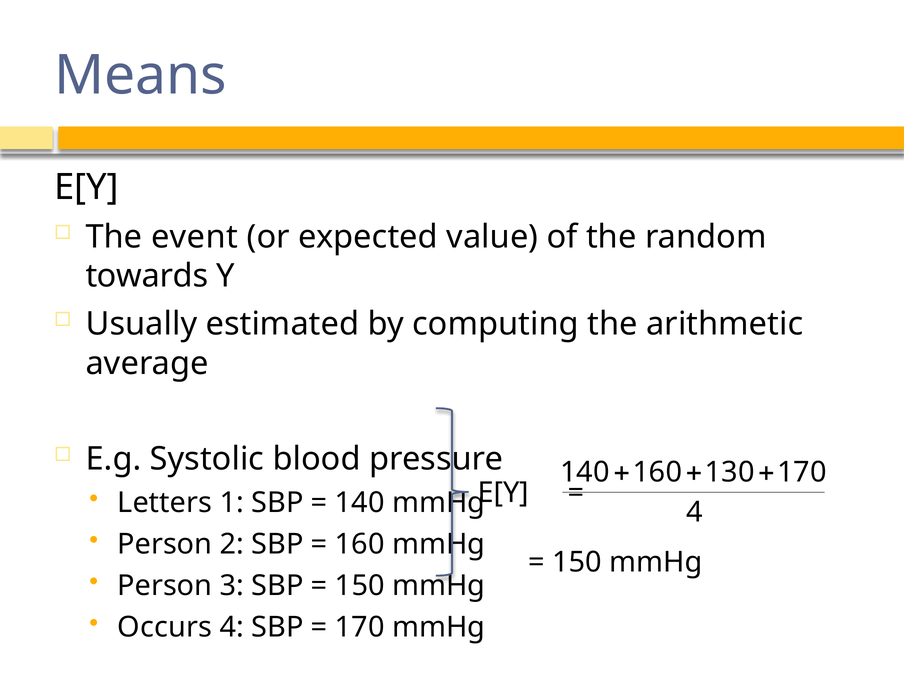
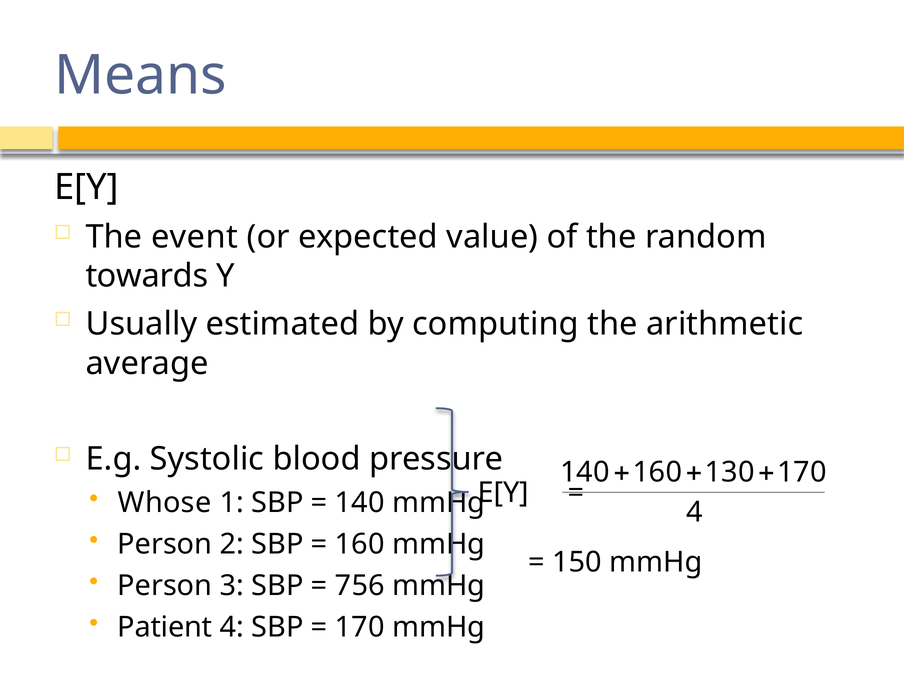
Letters: Letters -> Whose (165, 503)
150: 150 -> 756 (360, 586)
Occurs: Occurs -> Patient (165, 627)
